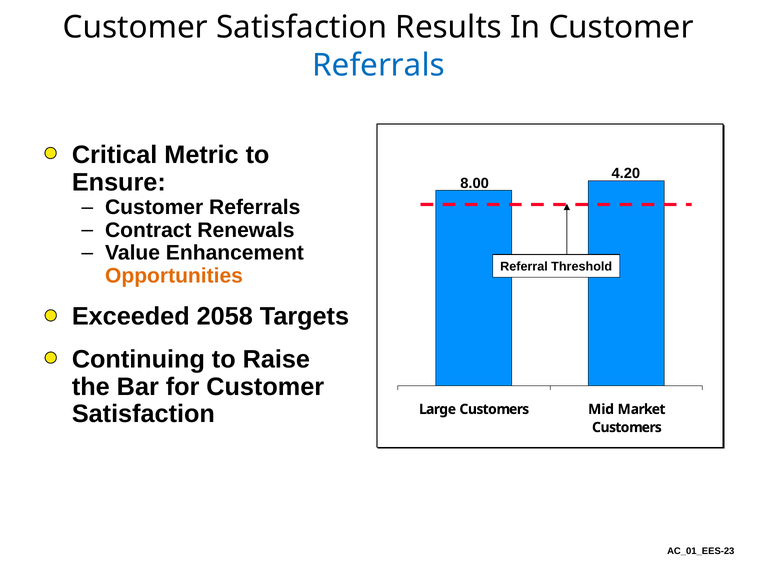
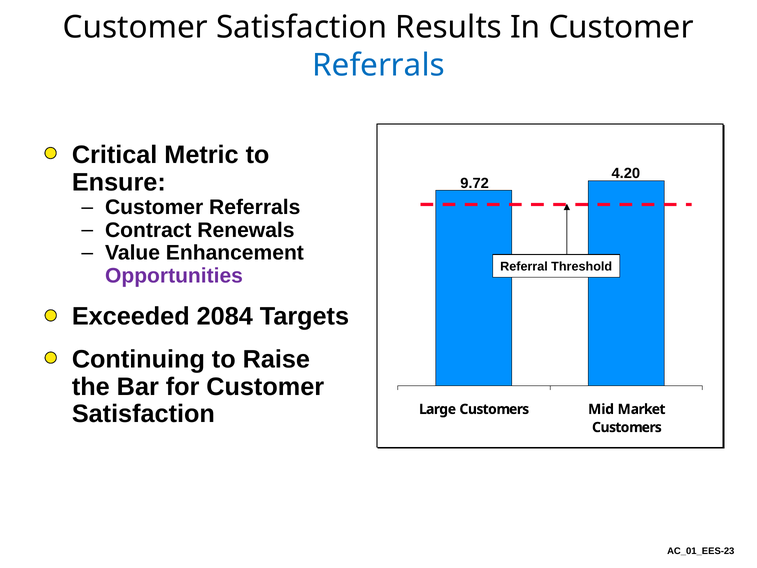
8.00: 8.00 -> 9.72 (475, 183)
Opportunities colour: orange -> purple (174, 276)
2058: 2058 -> 2084 (225, 316)
